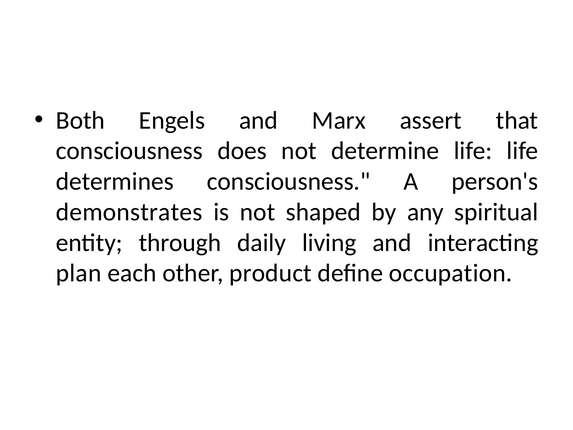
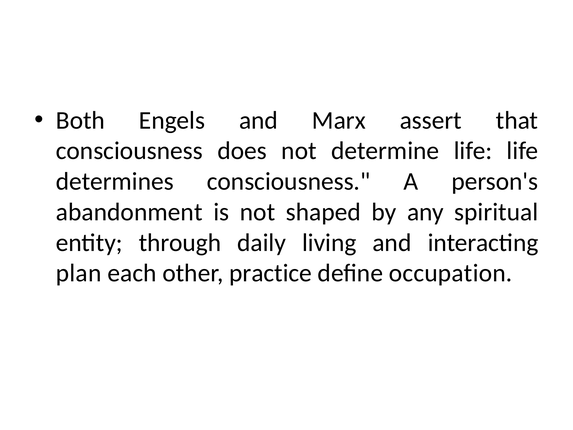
demonstrates: demonstrates -> abandonment (129, 212)
product: product -> practice (271, 273)
